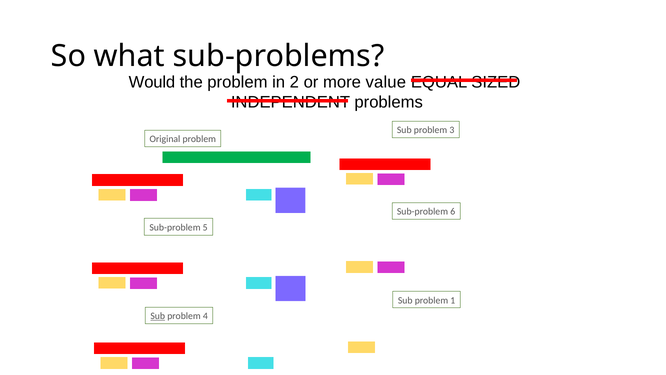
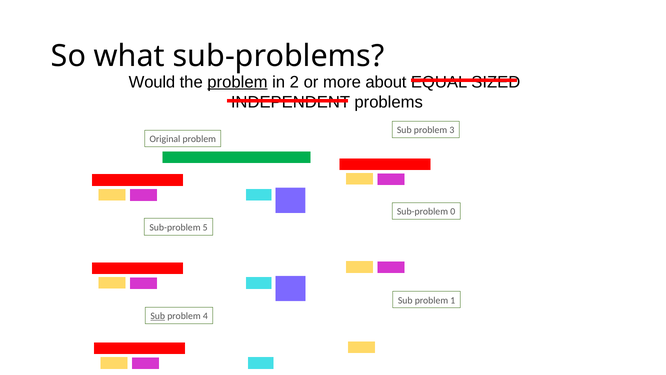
problem underline: none -> present (237, 82)
value: value -> about (386, 82)
6: 6 -> 0 (453, 211)
